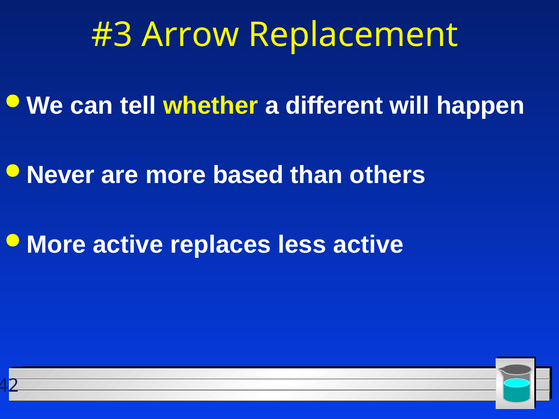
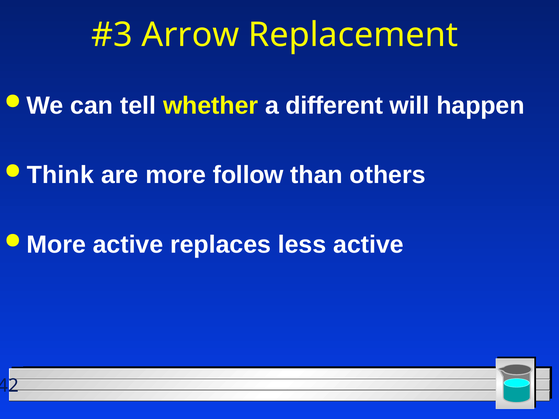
Never: Never -> Think (60, 175)
based: based -> follow (248, 175)
